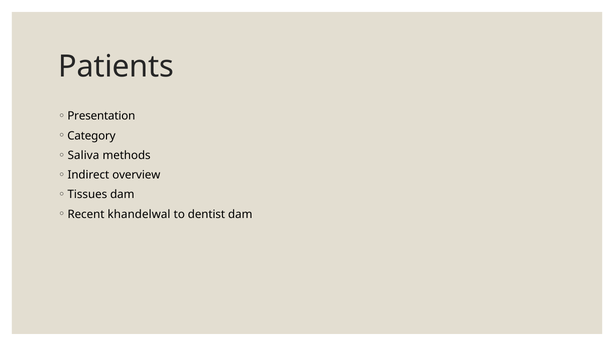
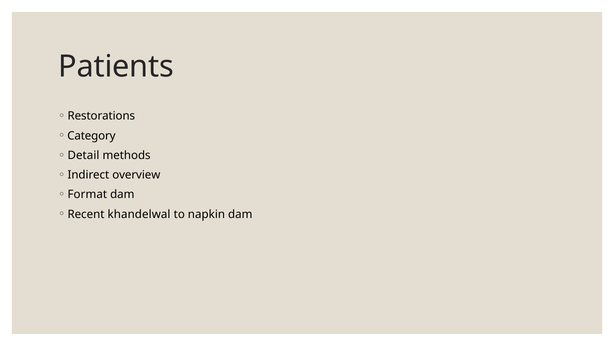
Presentation: Presentation -> Restorations (101, 116)
Saliva: Saliva -> Detail (83, 155)
Tissues: Tissues -> Format (87, 194)
dentist: dentist -> napkin (206, 214)
